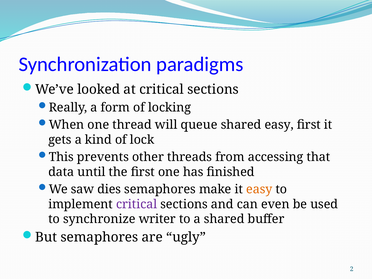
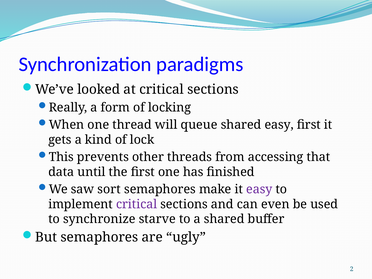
dies: dies -> sort (109, 189)
easy colour: orange -> purple (259, 189)
writer: writer -> starve (157, 219)
